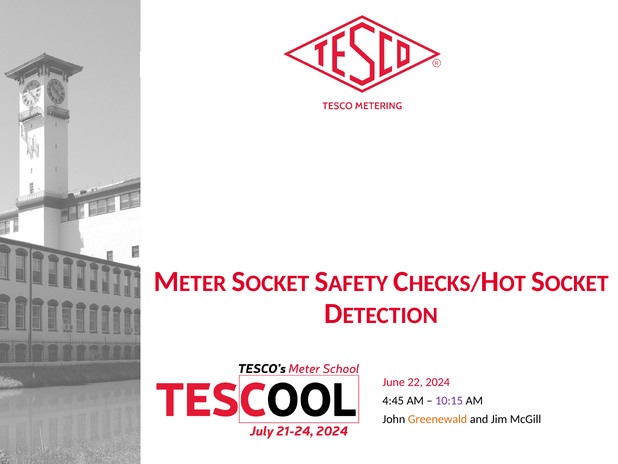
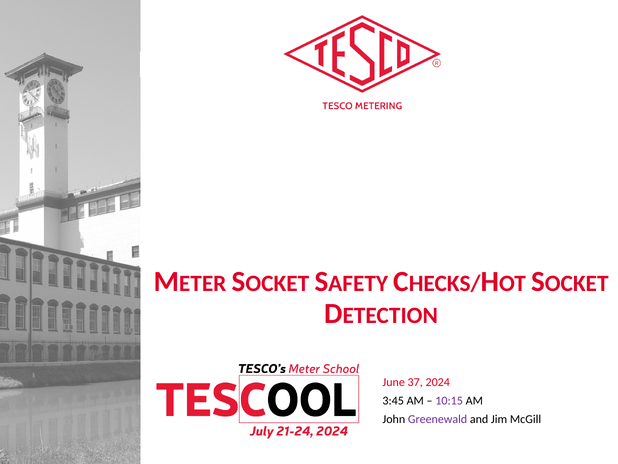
22: 22 -> 37 (415, 382)
4:45: 4:45 -> 3:45 (393, 400)
Greenewald colour: orange -> purple (438, 419)
